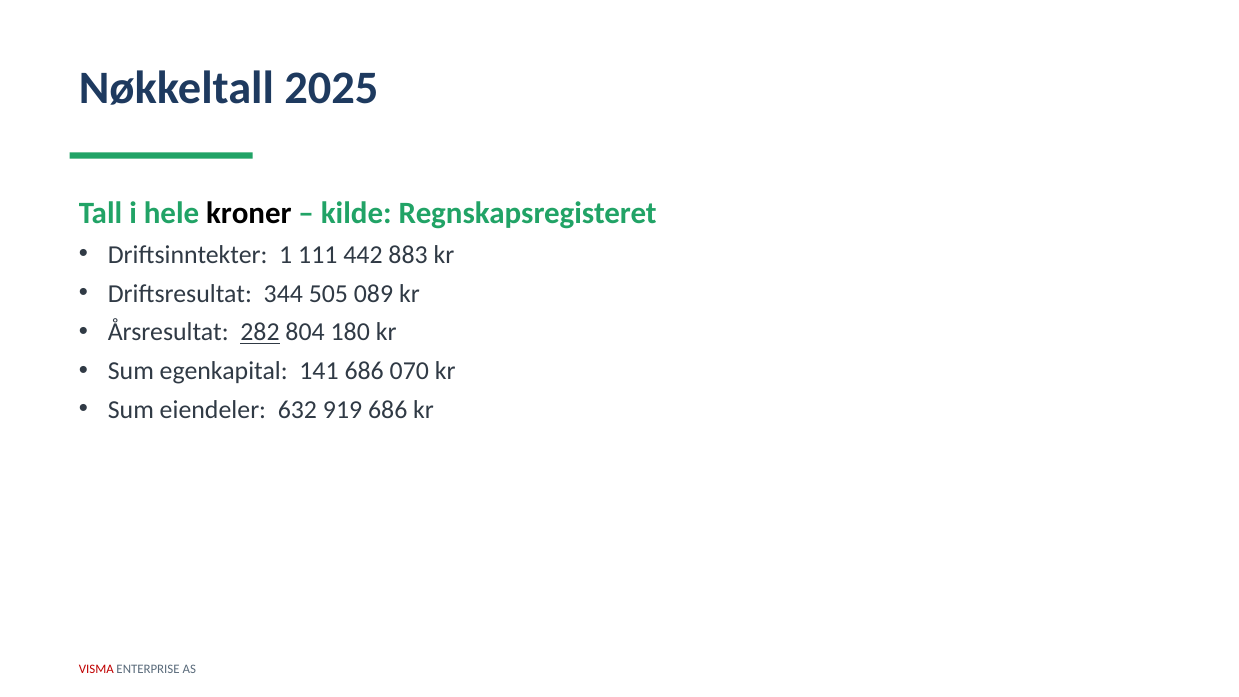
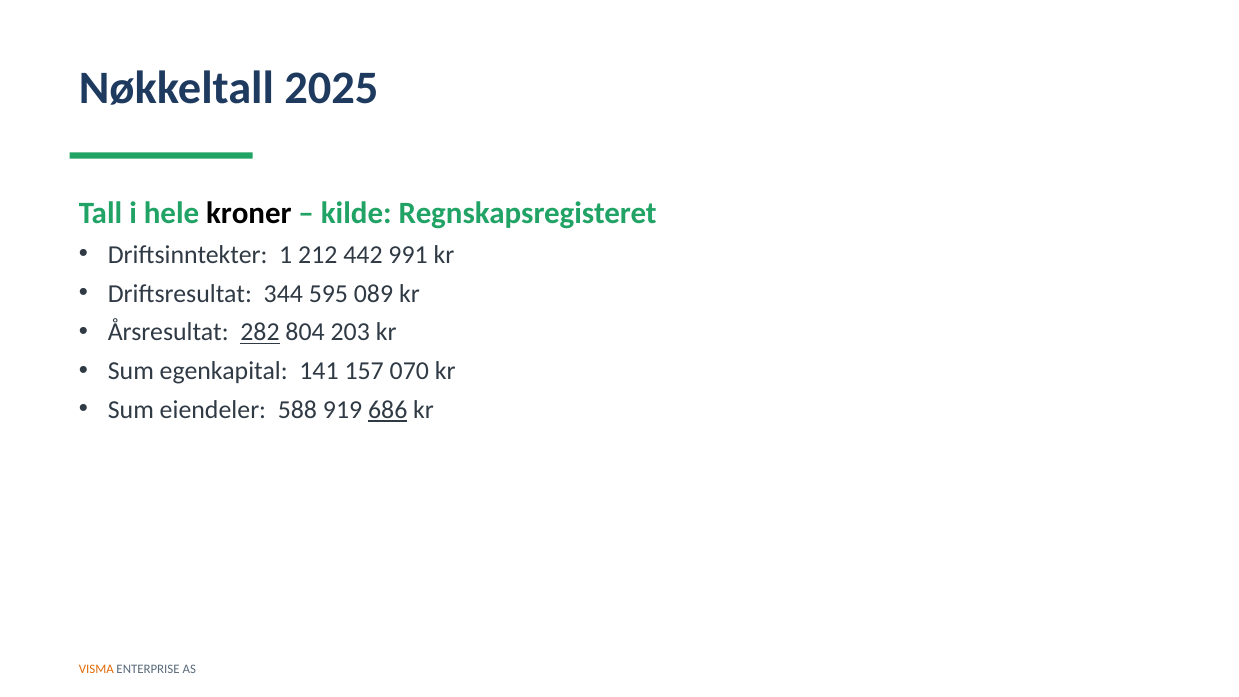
111: 111 -> 212 (318, 255)
883: 883 -> 991 (408, 255)
505: 505 -> 595 (328, 294)
180: 180 -> 203 (350, 332)
141 686: 686 -> 157 (364, 371)
632: 632 -> 588 (297, 410)
686 underline: none -> present (388, 410)
VISMA colour: red -> orange (96, 669)
